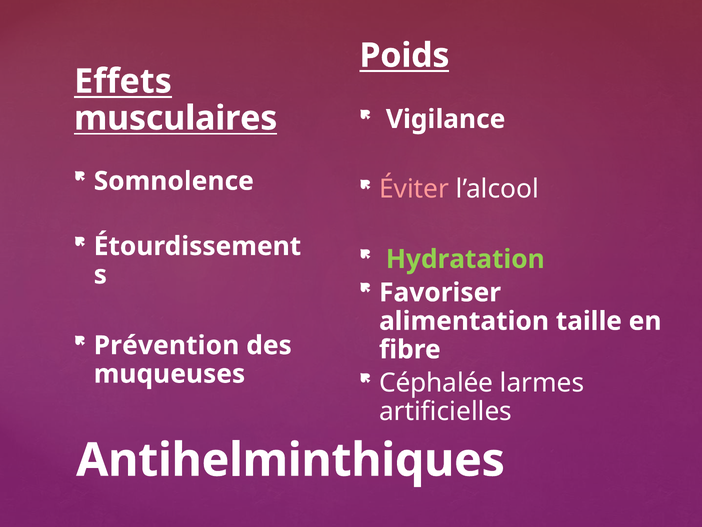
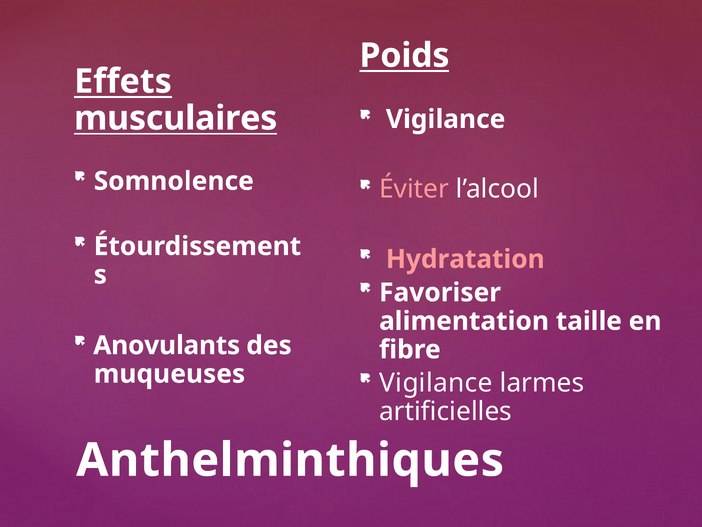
Hydratation colour: light green -> pink (465, 259)
Prévention: Prévention -> Anovulants (167, 345)
Céphalée: Céphalée -> Vigilance (436, 383)
Antihelminthiques: Antihelminthiques -> Anthelminthiques (290, 460)
